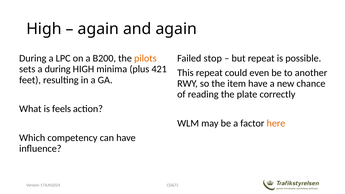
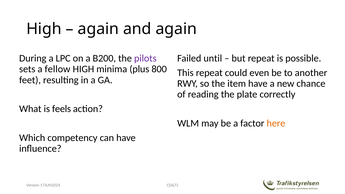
pilots colour: orange -> purple (145, 58)
stop: stop -> until (213, 58)
a during: during -> fellow (58, 69)
421: 421 -> 800 (159, 69)
